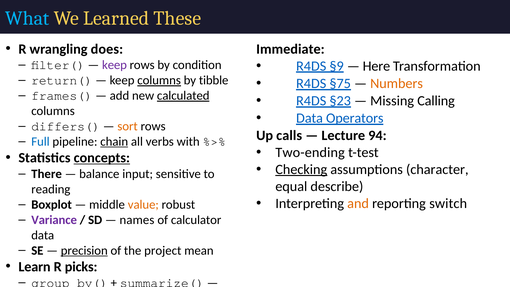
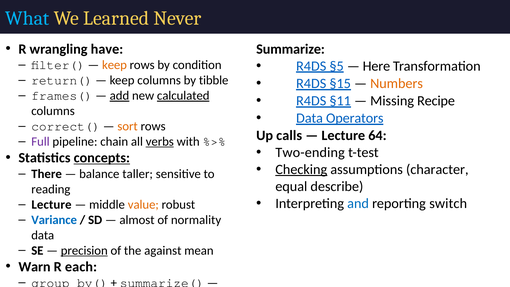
These: These -> Never (177, 18)
does: does -> have (107, 49)
Immediate: Immediate -> Summarize (290, 49)
keep colour: purple -> orange (114, 65)
§9: §9 -> §5 (337, 66)
columns underline: present -> none (159, 80)
§75: §75 -> §15 (340, 83)
add underline: none -> present (119, 96)
§23: §23 -> §11 (340, 101)
Calling: Calling -> Recipe (436, 101)
differs(: differs( -> correct( (66, 126)
94: 94 -> 64 (377, 135)
Full colour: blue -> purple (40, 142)
chain underline: present -> none (114, 142)
verbs underline: none -> present (160, 142)
input: input -> taller (138, 174)
and colour: orange -> blue (358, 203)
Boxplot: Boxplot -> Lecture (51, 204)
Variance colour: purple -> blue (54, 220)
names: names -> almost (137, 220)
calculator: calculator -> normality (196, 220)
project: project -> against (163, 250)
Learn: Learn -> Warn (34, 267)
picks: picks -> each (81, 267)
